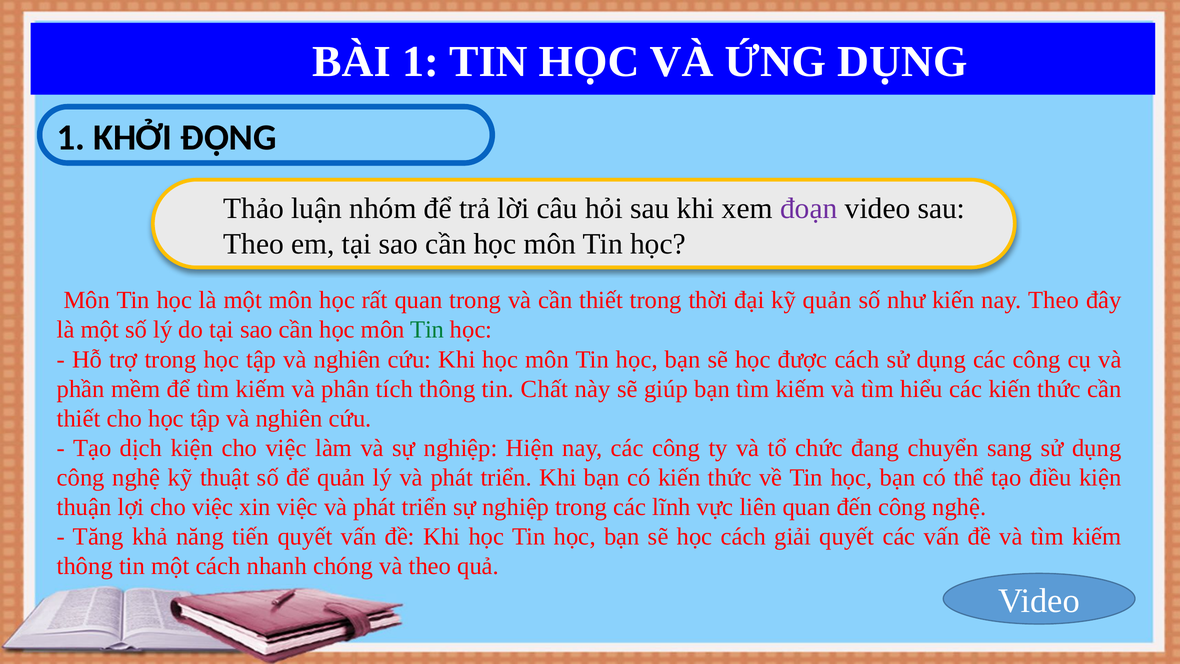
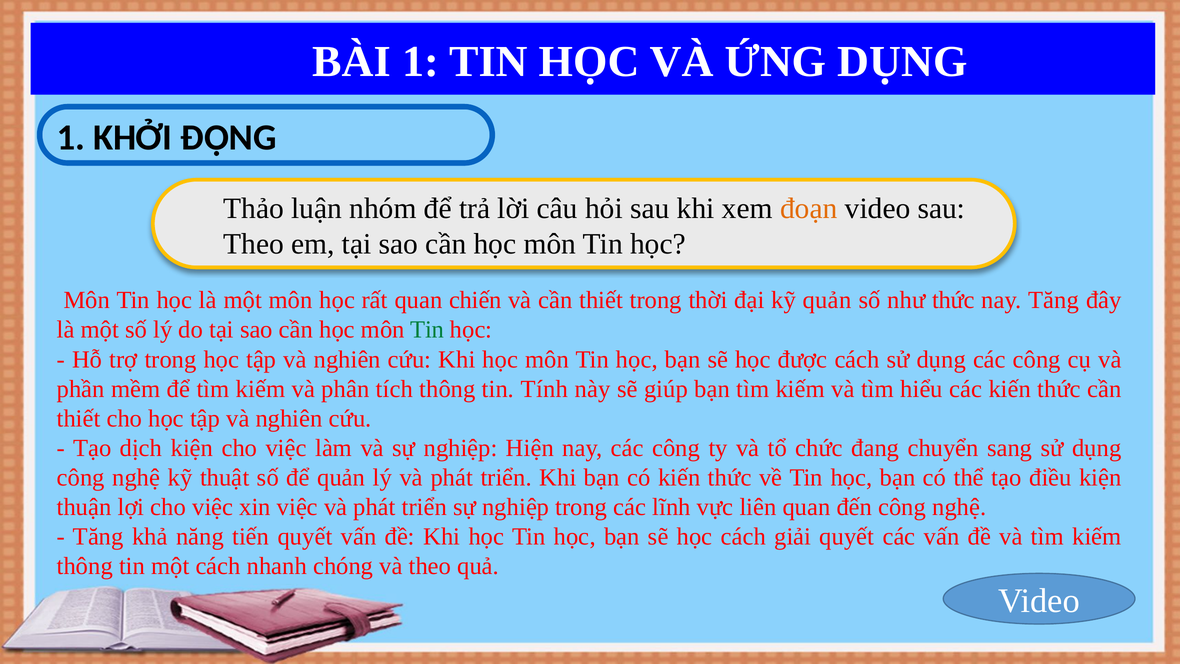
đoạn colour: purple -> orange (809, 208)
quan trong: trong -> chiến (475, 300)
như kiến: kiến -> thức (953, 300)
nay Theo: Theo -> Tăng (1054, 300)
Chất: Chất -> Tính (544, 389)
